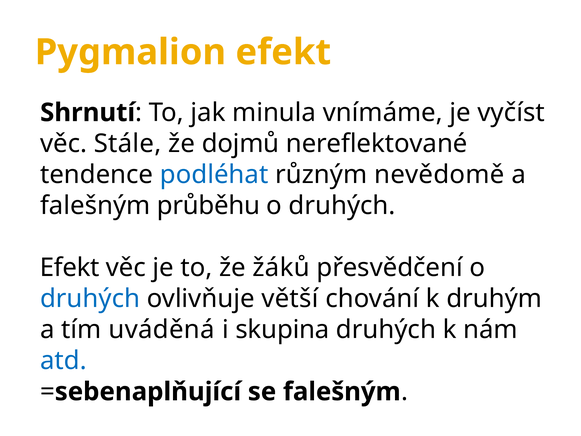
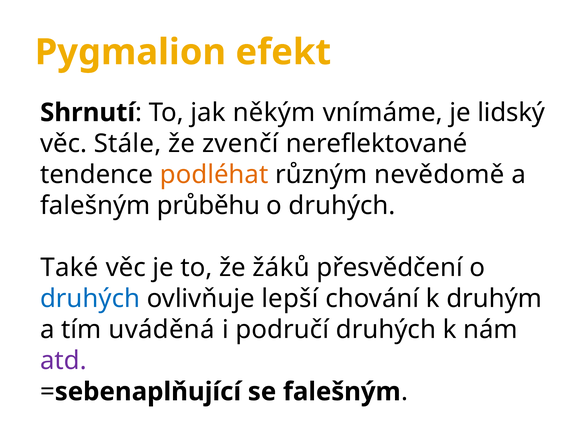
minula: minula -> někým (274, 113)
vyčíst: vyčíst -> lidský (511, 113)
dojmů: dojmů -> zvenčí (240, 144)
podléhat colour: blue -> orange (214, 175)
Efekt: Efekt -> Také (69, 268)
větší: větší -> lepší (290, 299)
skupina: skupina -> područí (282, 330)
atd colour: blue -> purple (63, 361)
